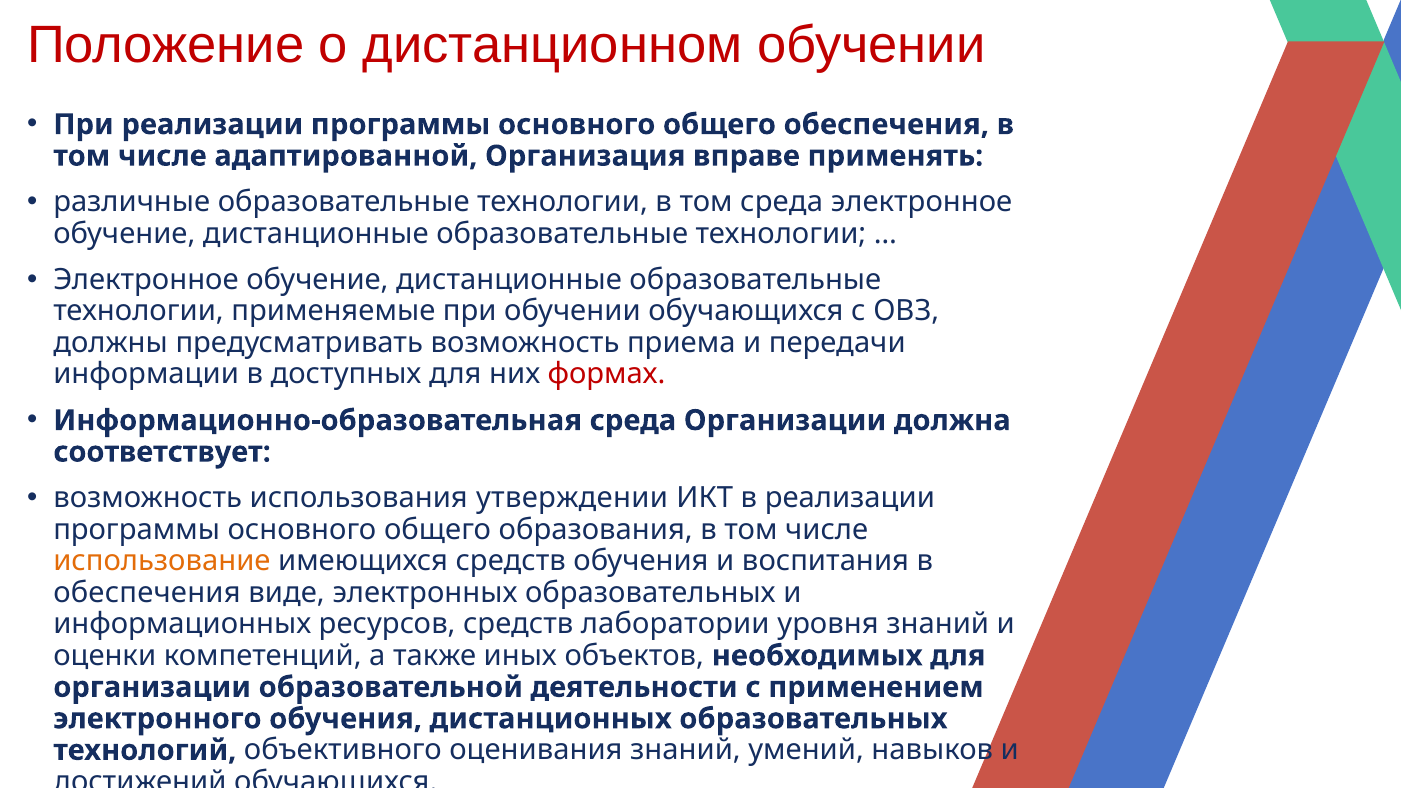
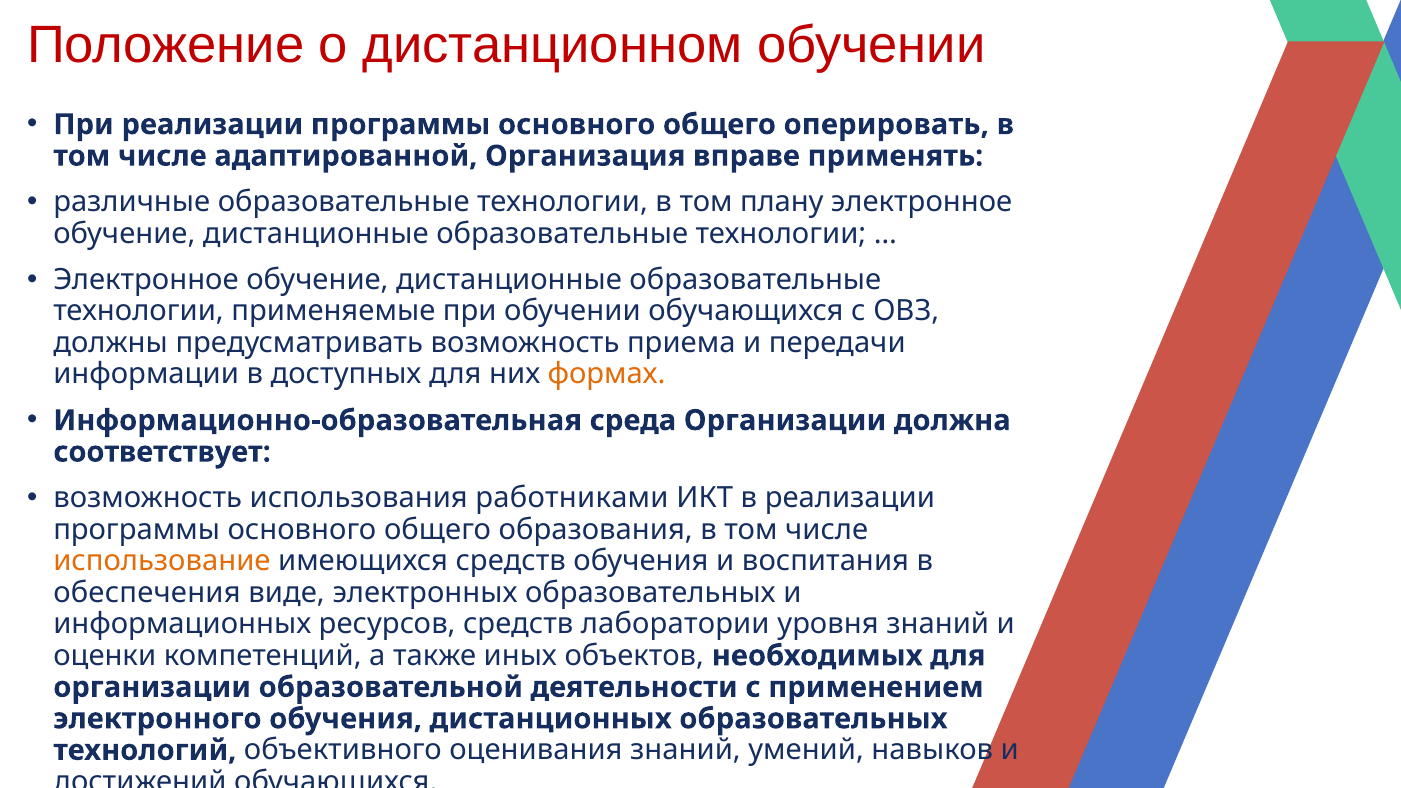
общего обеспечения: обеспечения -> оперировать (886, 125)
том среда: среда -> плану (782, 202)
формах colour: red -> orange (607, 374)
утверждении: утверждении -> работниками (572, 498)
